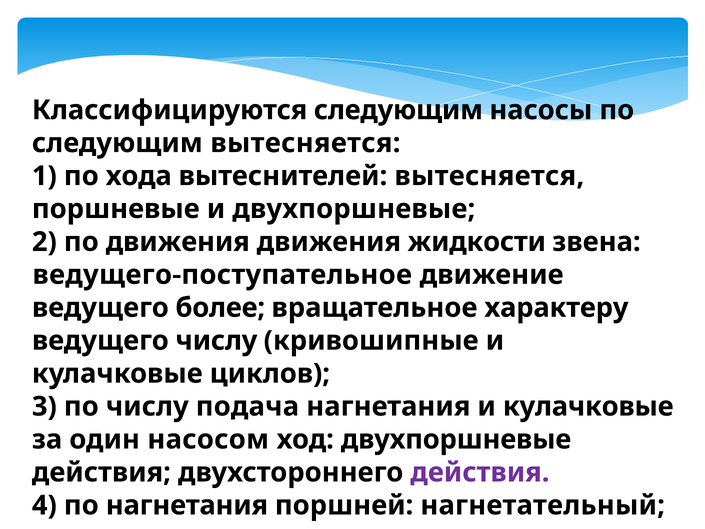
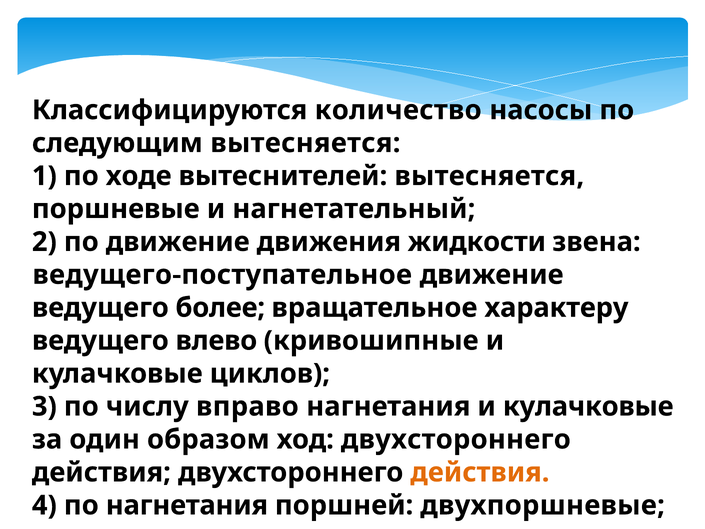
Классифицируются следующим: следующим -> количество (398, 110)
хода: хода -> ходе (139, 176)
и двухпоршневые: двухпоршневые -> нагнетательный (354, 209)
по движения: движения -> движение (178, 242)
ведущего числу: числу -> влево (216, 341)
подача: подача -> вправо (247, 406)
насосом: насосом -> образом (208, 439)
ход двухпоршневые: двухпоршневые -> двухстороннего (456, 439)
действия colour: purple -> orange (480, 472)
поршней нагнетательный: нагнетательный -> двухпоршневые (543, 505)
